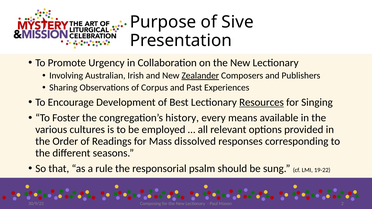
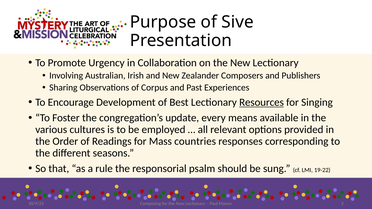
Zealander underline: present -> none (200, 76)
history: history -> update (182, 118)
dissolved: dissolved -> countries (195, 141)
